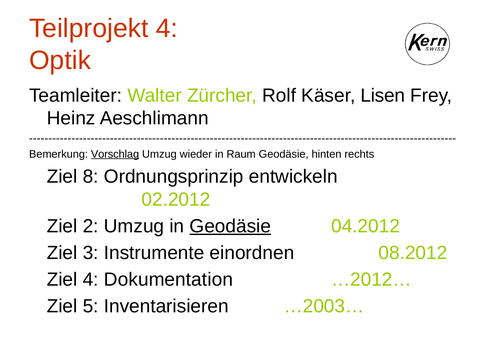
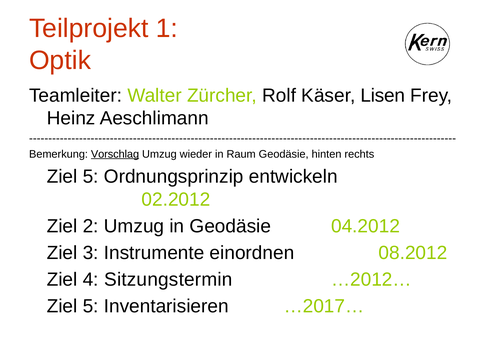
Teilprojekt 4: 4 -> 1 (167, 28)
8: 8 -> 5 (91, 176)
Geodäsie underline: present -> none (230, 226)
Dokumentation: Dokumentation -> Sitzungstermin (168, 279)
…2003…: …2003… -> …2017… (324, 306)
